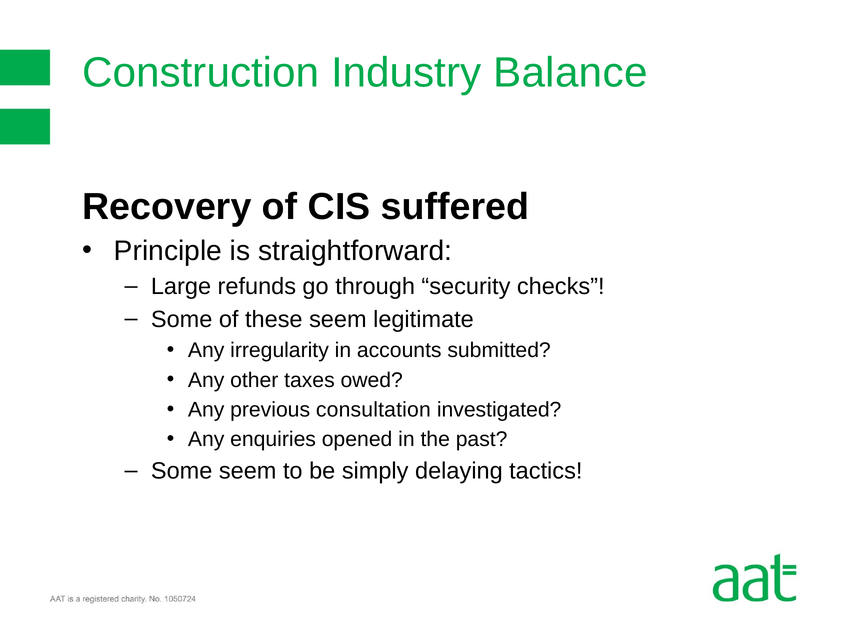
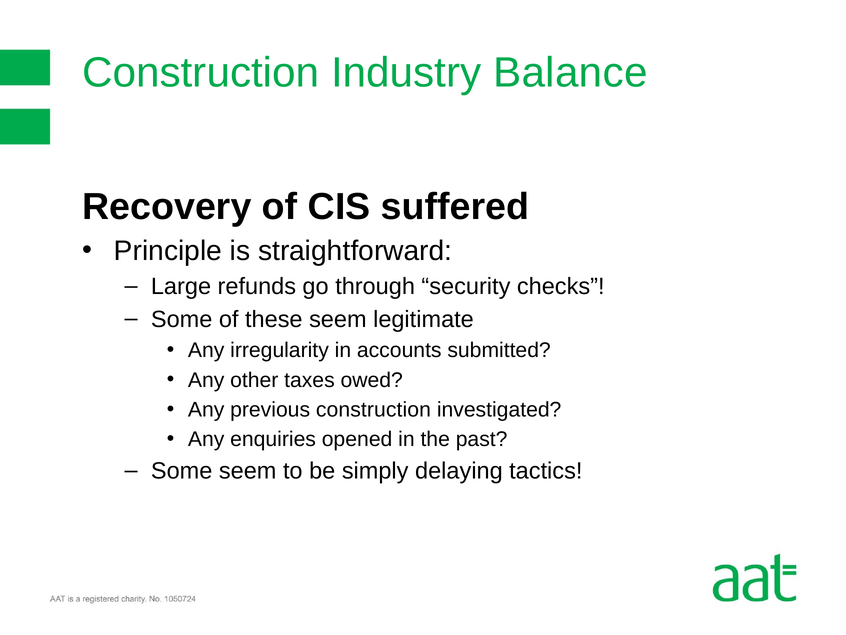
previous consultation: consultation -> construction (373, 409)
